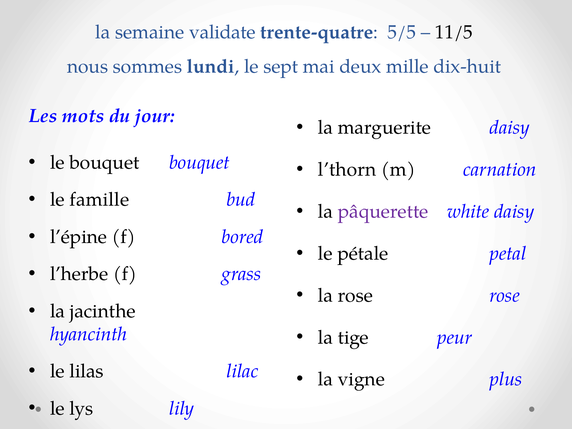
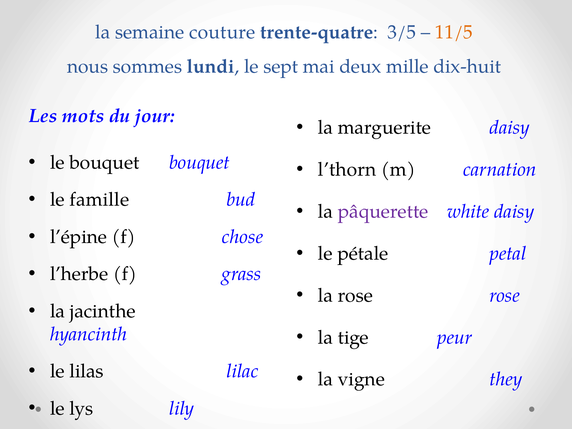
validate: validate -> couture (222, 32)
5/5: 5/5 -> 3/5 (402, 32)
11/5 colour: black -> orange (454, 32)
bored: bored -> chose (242, 237)
plus: plus -> they (506, 379)
